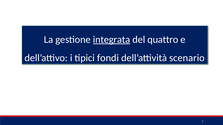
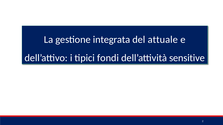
integrata underline: present -> none (112, 40)
quattro: quattro -> attuale (163, 40)
scenario: scenario -> sensitive (187, 58)
